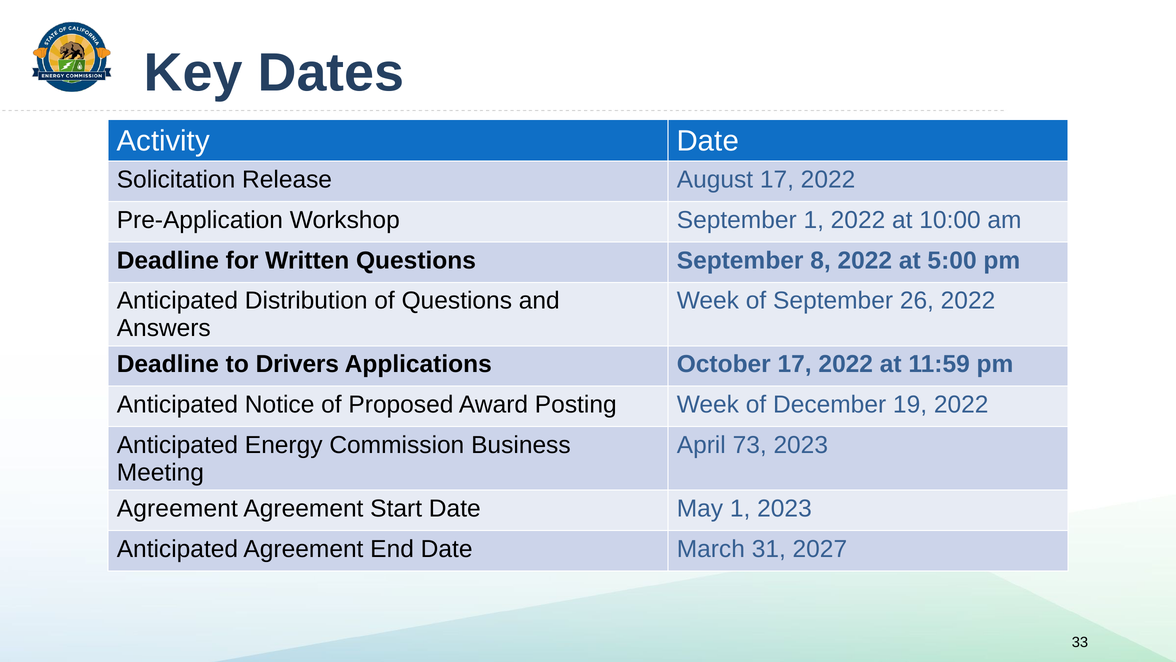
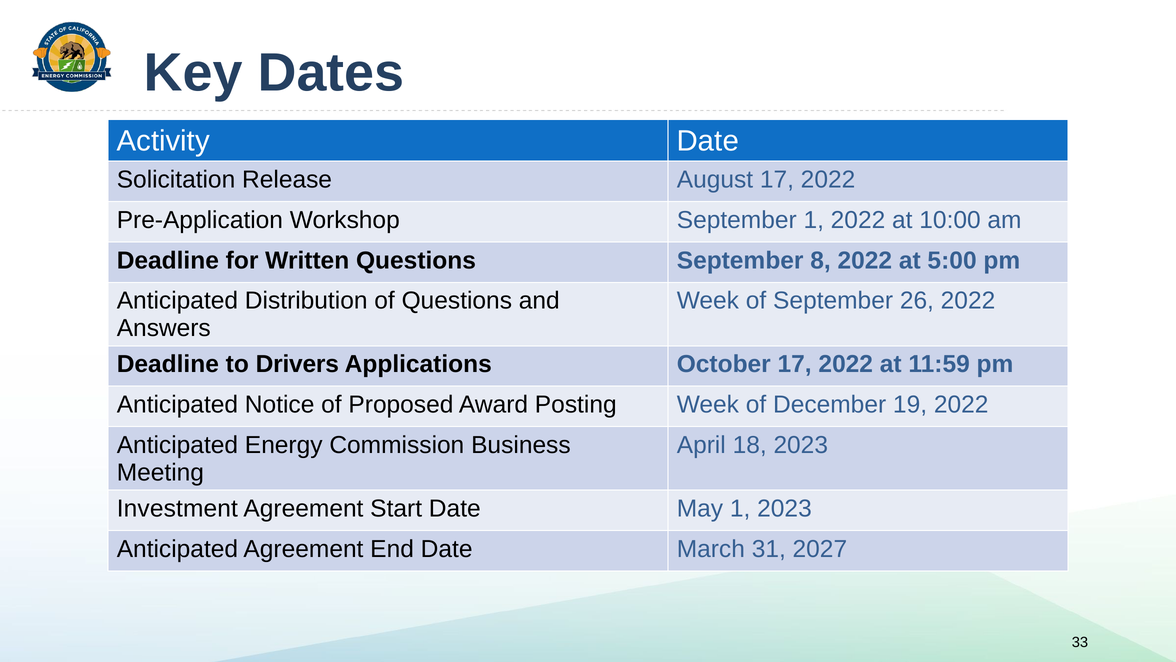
73: 73 -> 18 (750, 445)
Agreement: Agreement -> Investment (177, 508)
